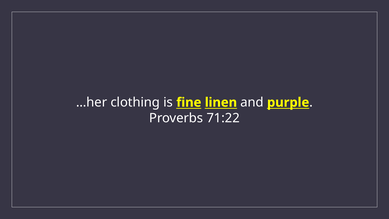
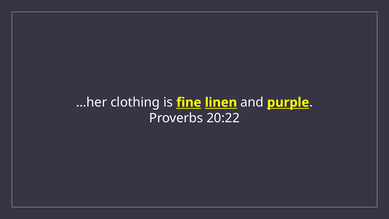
71:22: 71:22 -> 20:22 (223, 118)
